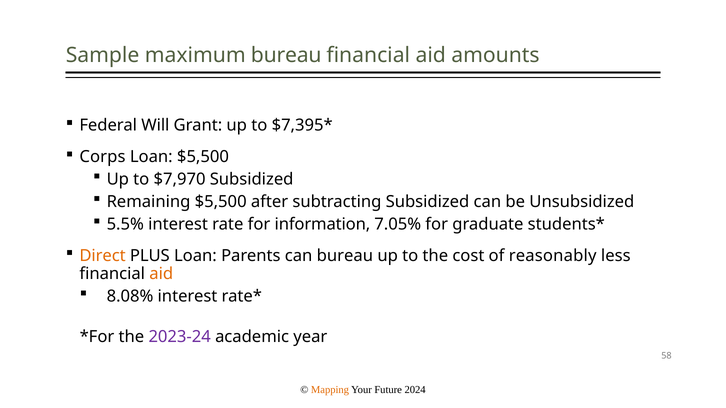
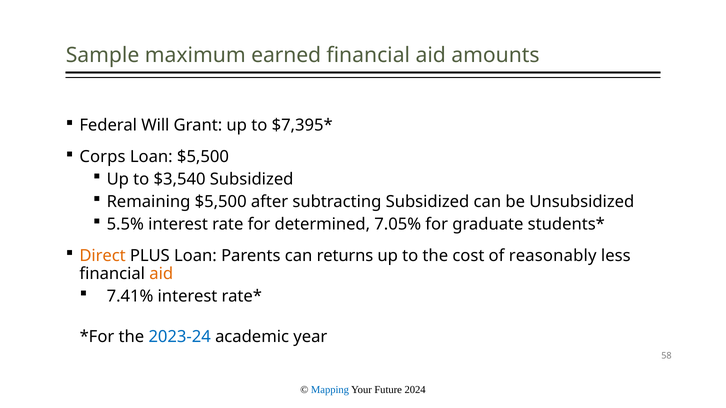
maximum bureau: bureau -> earned (286, 56)
$7,970: $7,970 -> $3,540 (180, 180)
information: information -> determined (322, 225)
can bureau: bureau -> returns (345, 256)
8.08%: 8.08% -> 7.41% (130, 297)
2023-24 colour: purple -> blue (180, 337)
Mapping colour: orange -> blue (330, 390)
